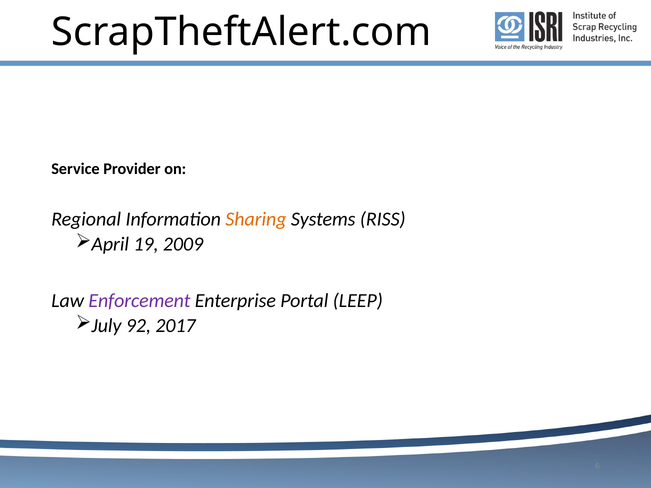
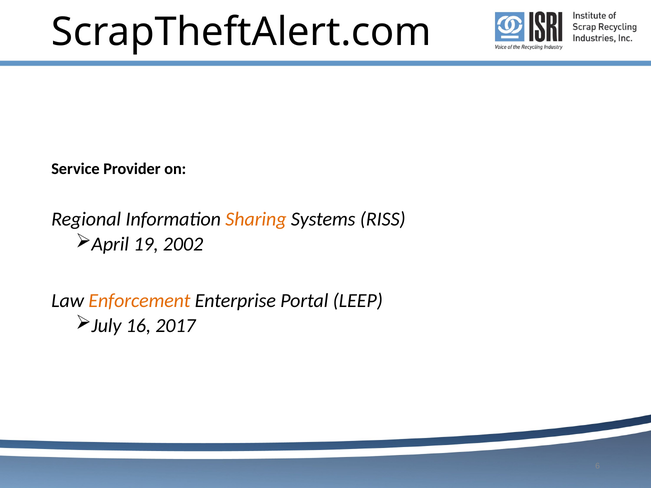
2009: 2009 -> 2002 (183, 244)
Enforcement colour: purple -> orange (139, 301)
92: 92 -> 16 (138, 326)
